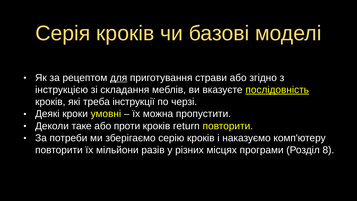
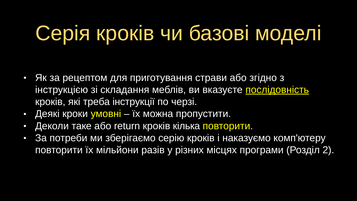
для underline: present -> none (119, 78)
проти: проти -> return (127, 126)
return: return -> кілька (186, 126)
8: 8 -> 2 (328, 150)
